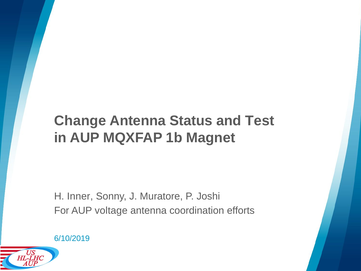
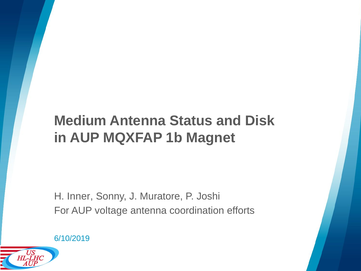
Change: Change -> Medium (80, 121)
Test: Test -> Disk (260, 121)
